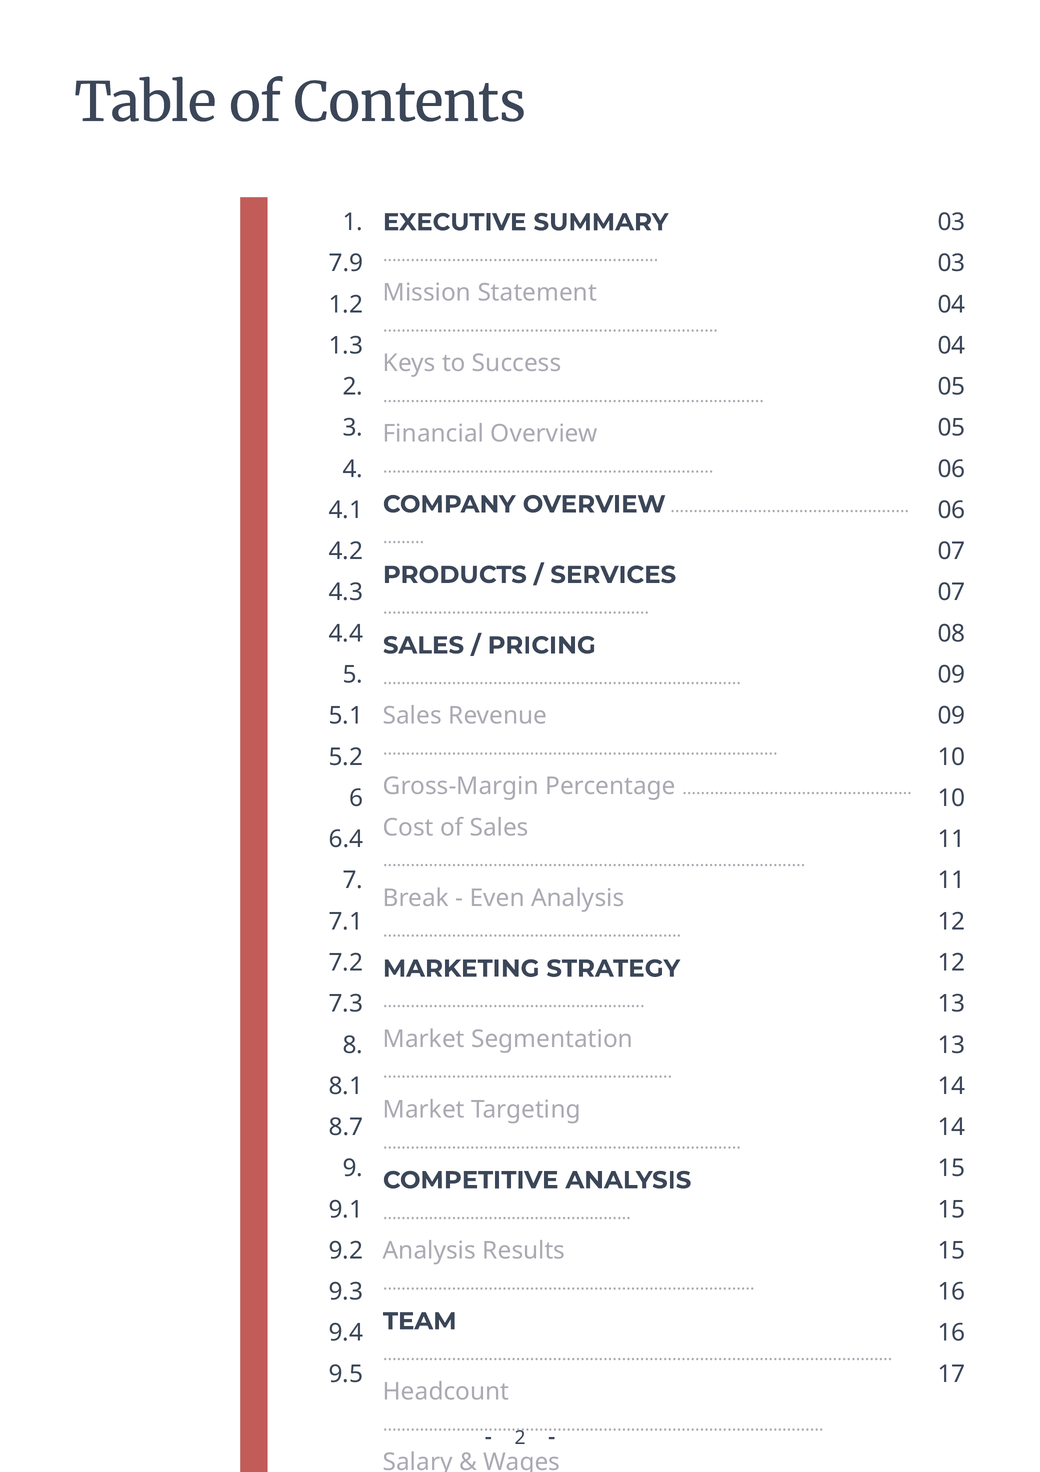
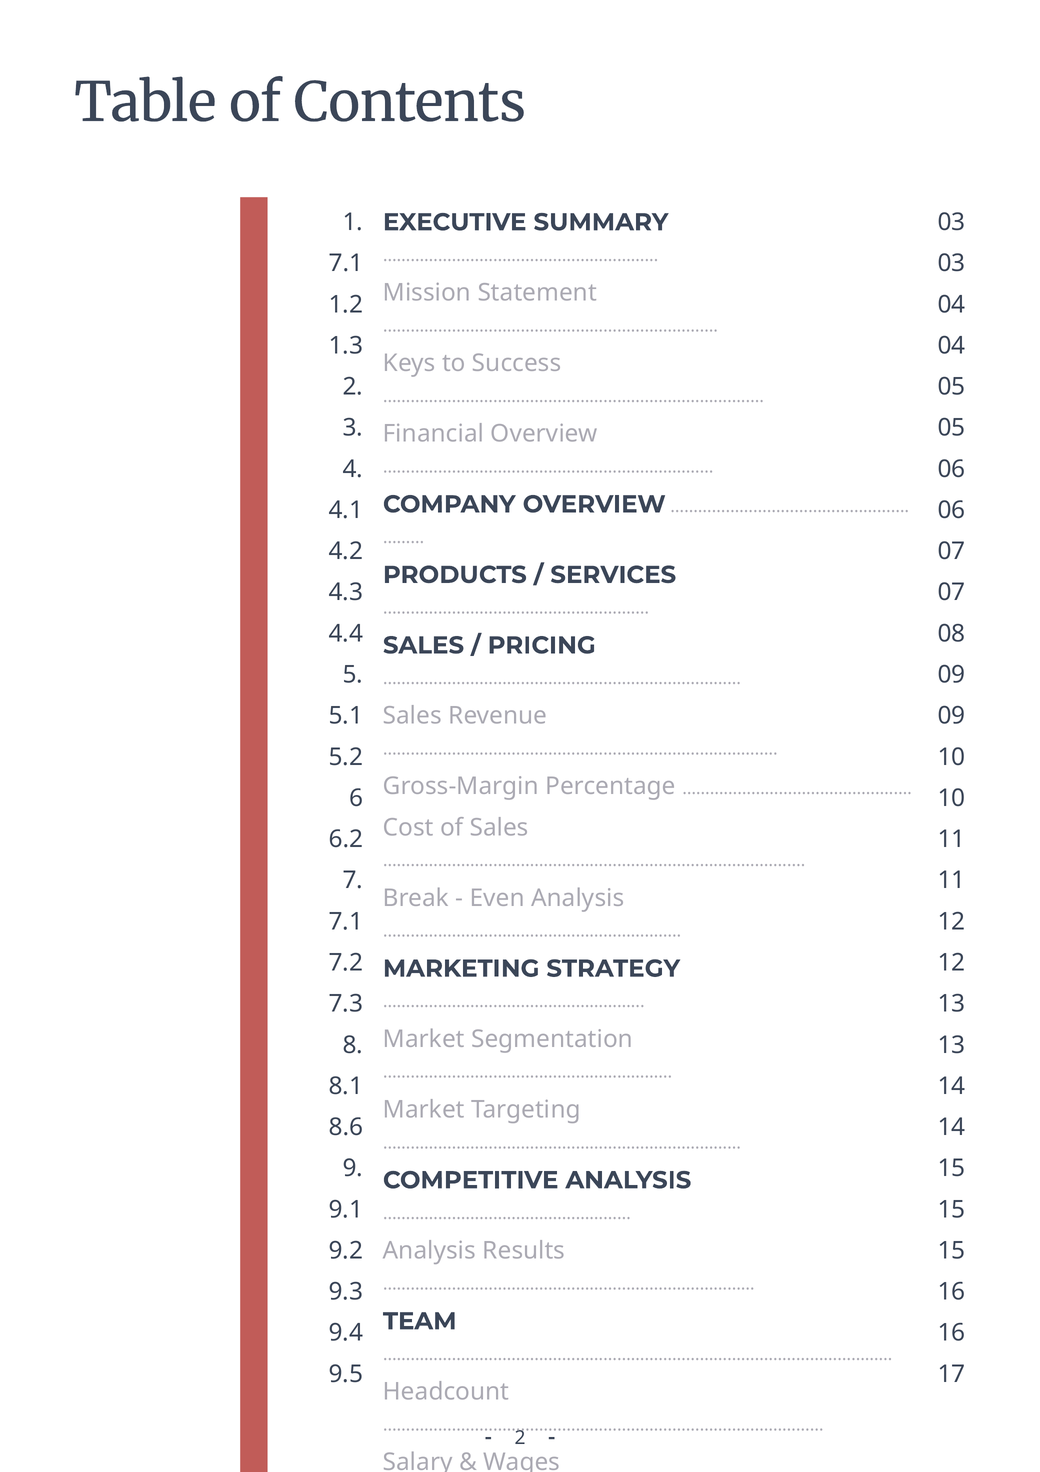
7.9: 7.9 -> 7.1 (346, 263)
6.4: 6.4 -> 6.2 (346, 839)
8.7: 8.7 -> 8.6 (346, 1126)
